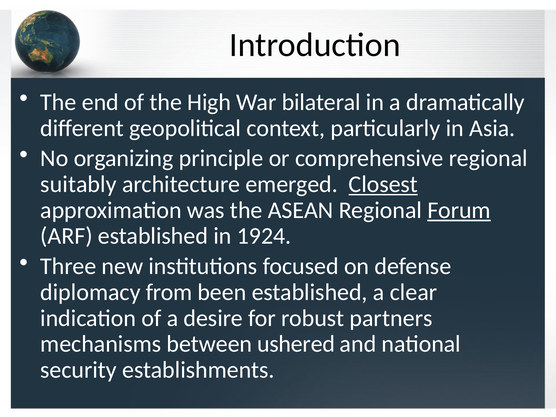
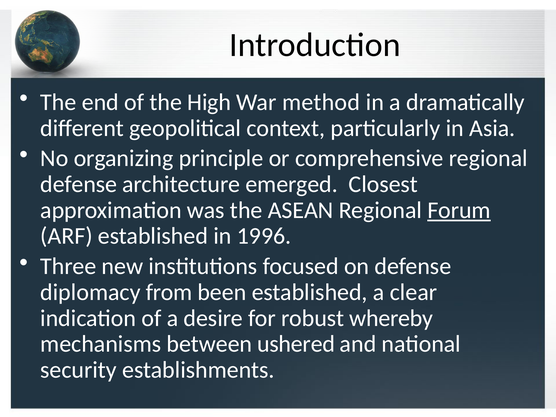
bilateral: bilateral -> method (321, 102)
suitably: suitably -> defense (79, 184)
Closest underline: present -> none (383, 184)
1924: 1924 -> 1996 (264, 236)
partners: partners -> whereby (391, 318)
